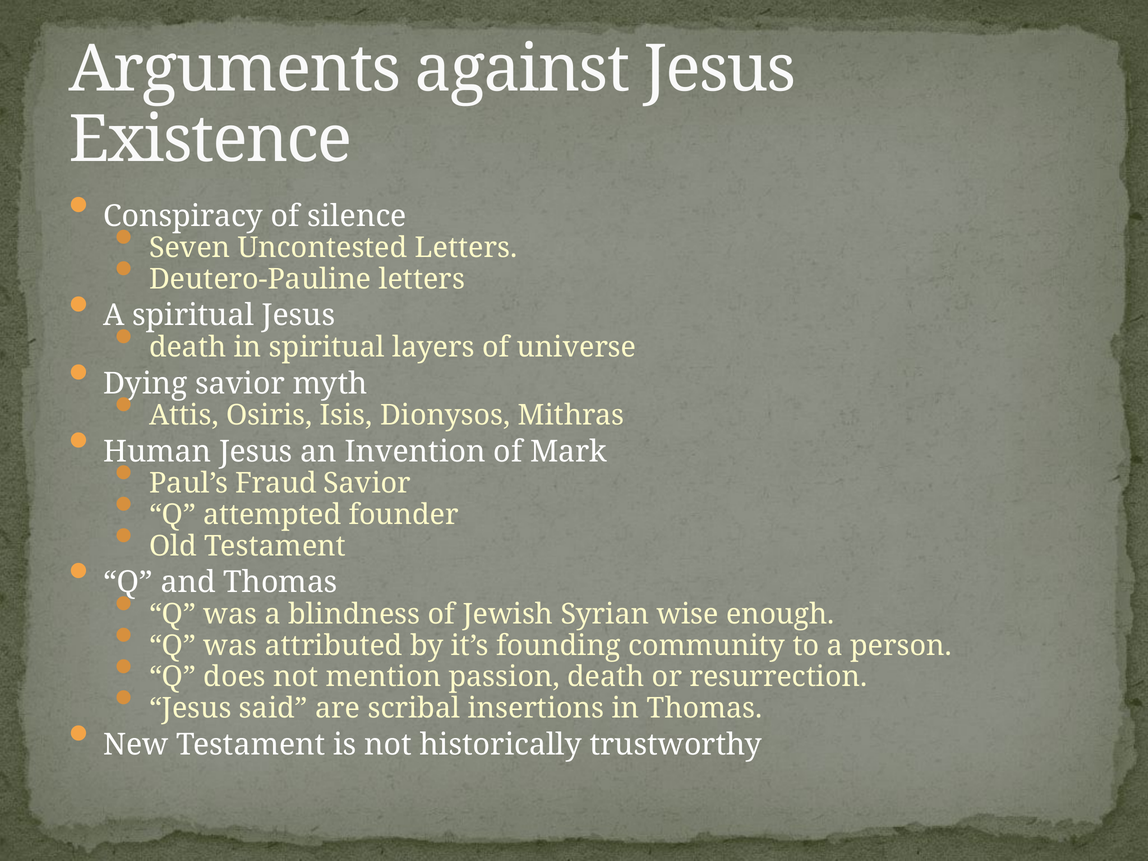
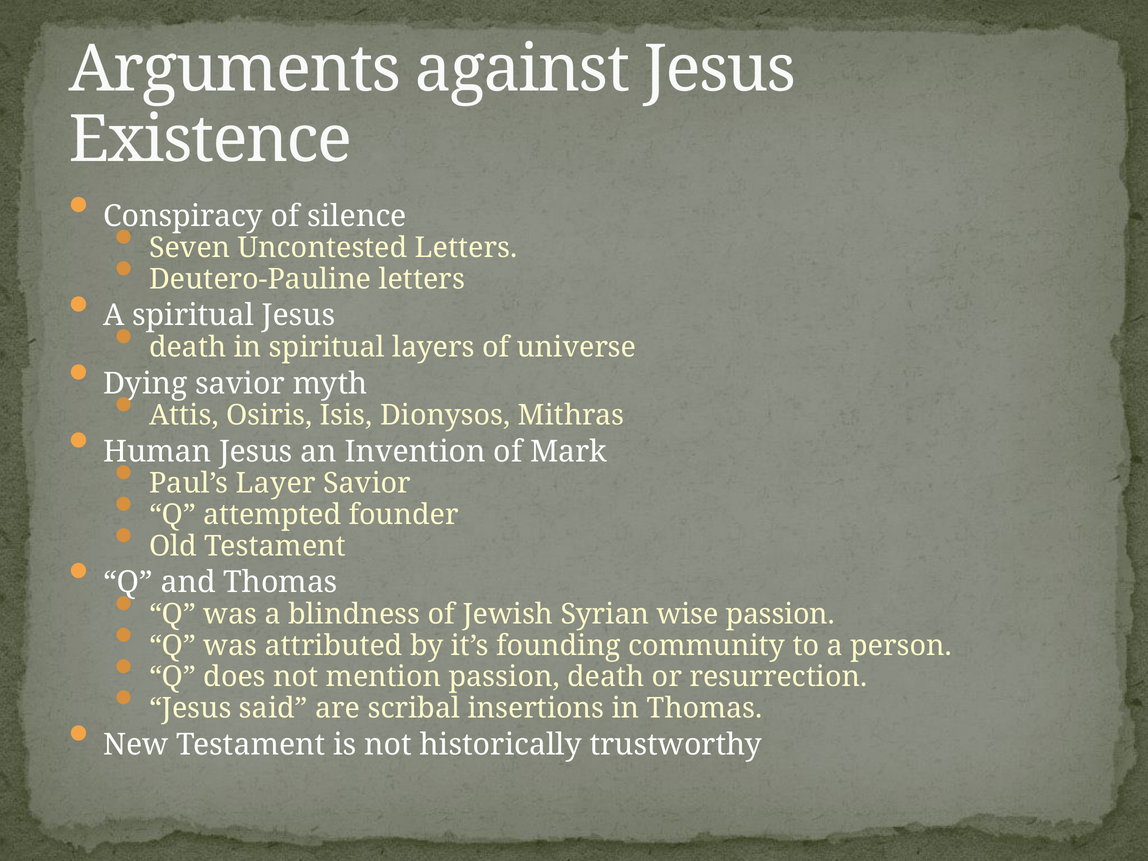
Fraud: Fraud -> Layer (276, 483)
wise enough: enough -> passion (780, 614)
